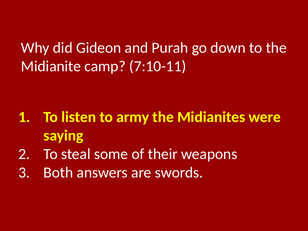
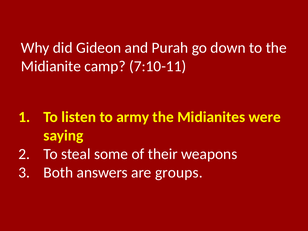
swords: swords -> groups (179, 172)
